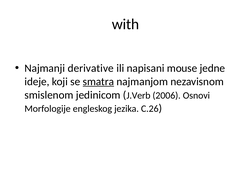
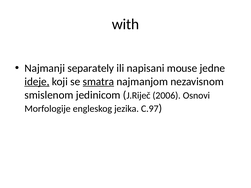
derivative: derivative -> separately (91, 68)
ideje underline: none -> present (37, 82)
J.Verb: J.Verb -> J.Riječ (138, 96)
C.26: C.26 -> C.97 (150, 109)
